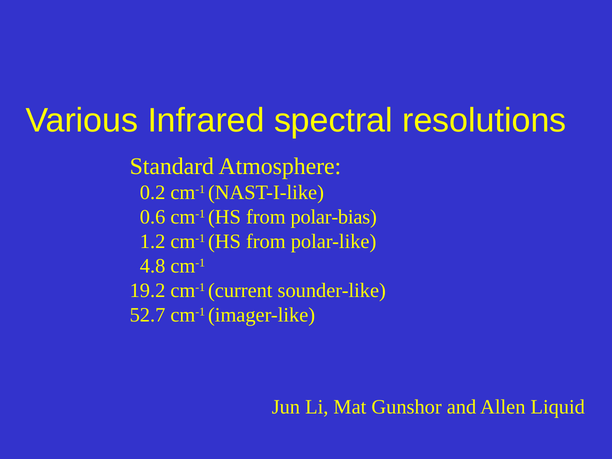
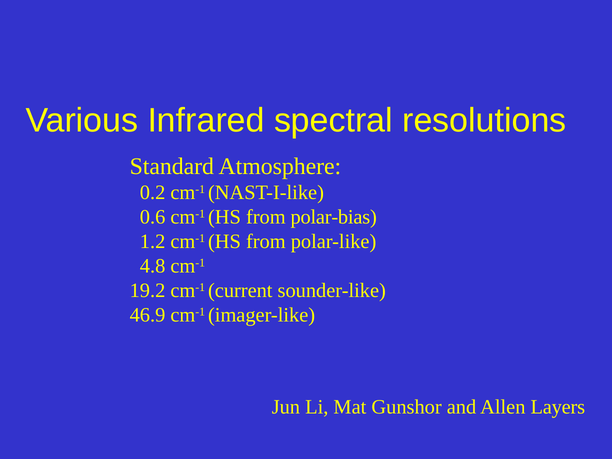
52.7: 52.7 -> 46.9 (148, 315)
Liquid: Liquid -> Layers (558, 407)
